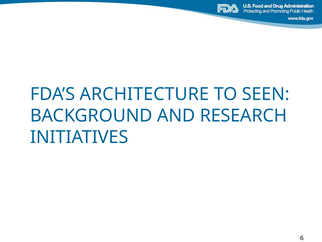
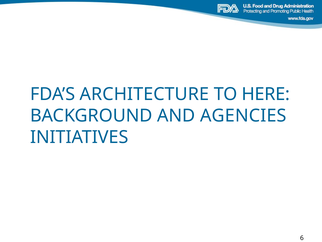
SEEN: SEEN -> HERE (266, 94)
RESEARCH: RESEARCH -> AGENCIES (243, 116)
